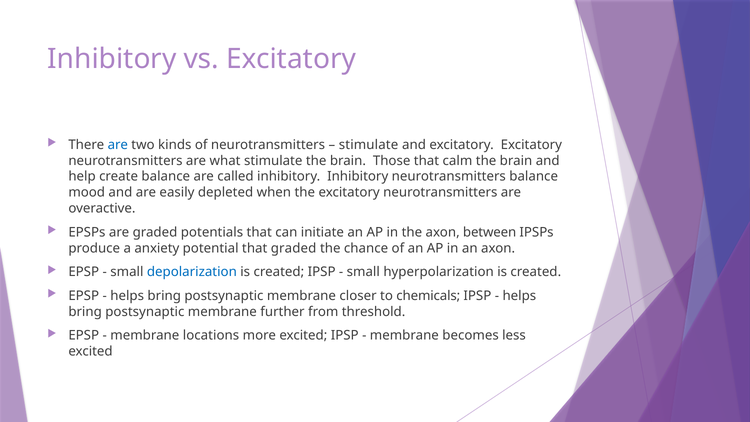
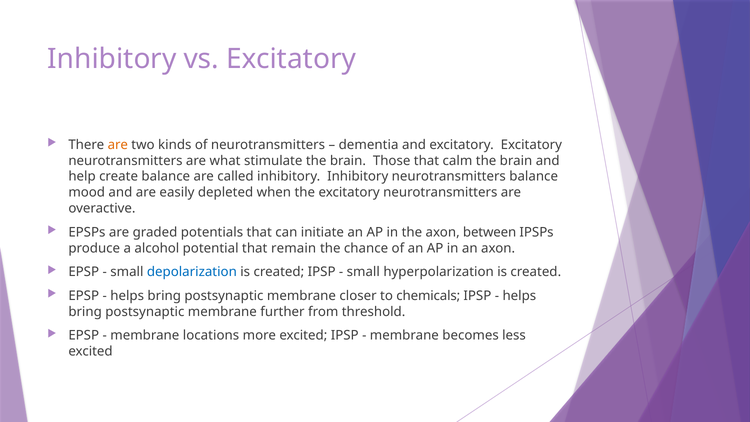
are colour: blue -> orange (118, 145)
stimulate: stimulate -> dementia (369, 145)
anxiety: anxiety -> alcohol (157, 248)
that graded: graded -> remain (294, 248)
